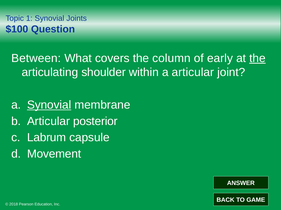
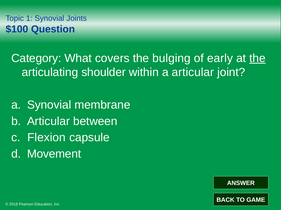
Between: Between -> Category (36, 58)
column: column -> bulging (171, 58)
Synovial underline: present -> none (49, 105)
posterior: posterior -> between (95, 122)
Labrum: Labrum -> Flexion (46, 138)
